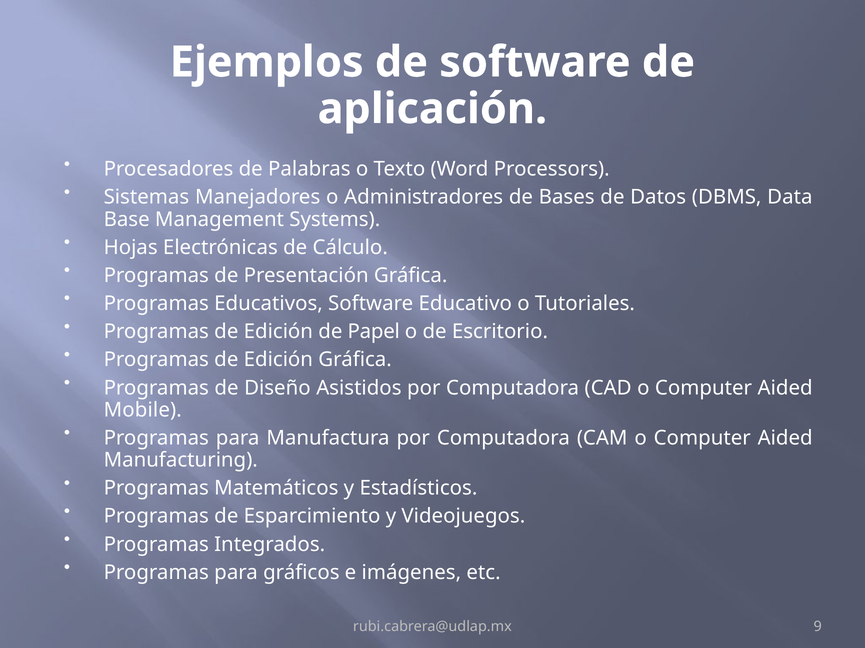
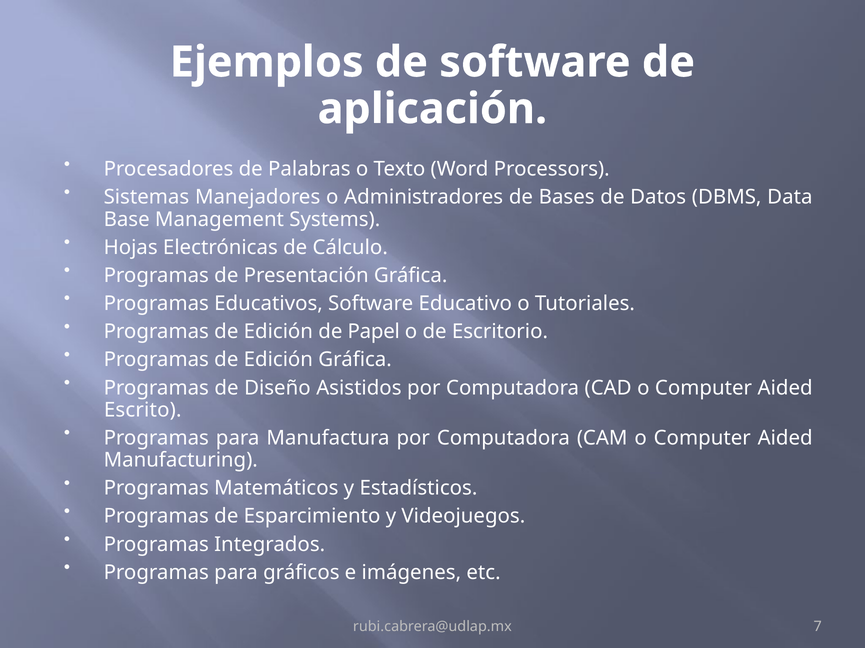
Mobile: Mobile -> Escrito (143, 410)
9: 9 -> 7 (818, 627)
